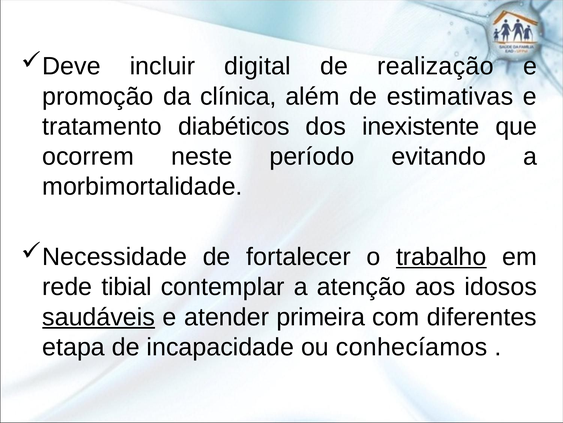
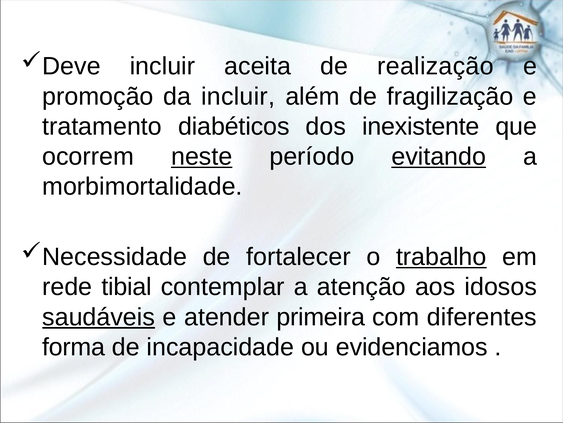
digital: digital -> aceita (258, 66)
da clínica: clínica -> incluir (238, 96)
estimativas: estimativas -> fragilização (450, 96)
neste underline: none -> present (202, 156)
evitando underline: none -> present (439, 156)
etapa: etapa -> forma (74, 347)
conhecíamos: conhecíamos -> evidenciamos (412, 347)
